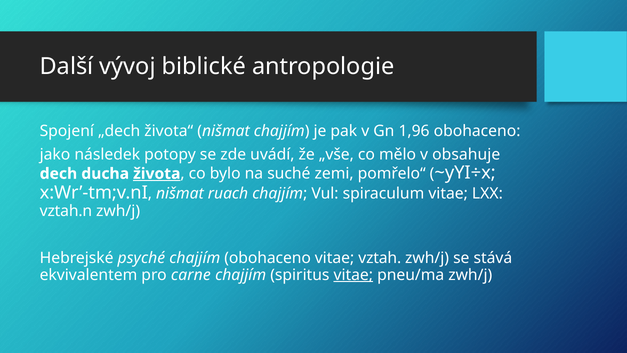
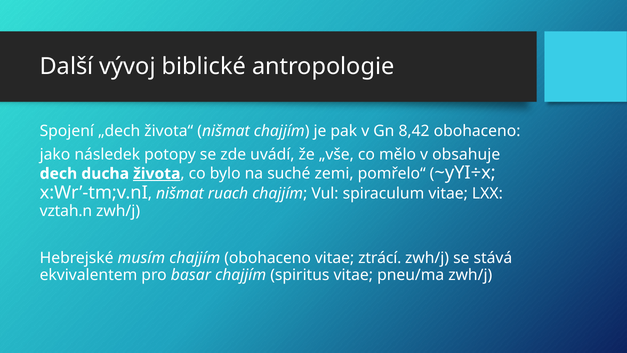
1,96: 1,96 -> 8,42 (414, 131)
psyché: psyché -> musím (141, 258)
vztah: vztah -> ztrácí (380, 258)
carne: carne -> basar (191, 275)
vitae underline: present -> none (353, 275)
